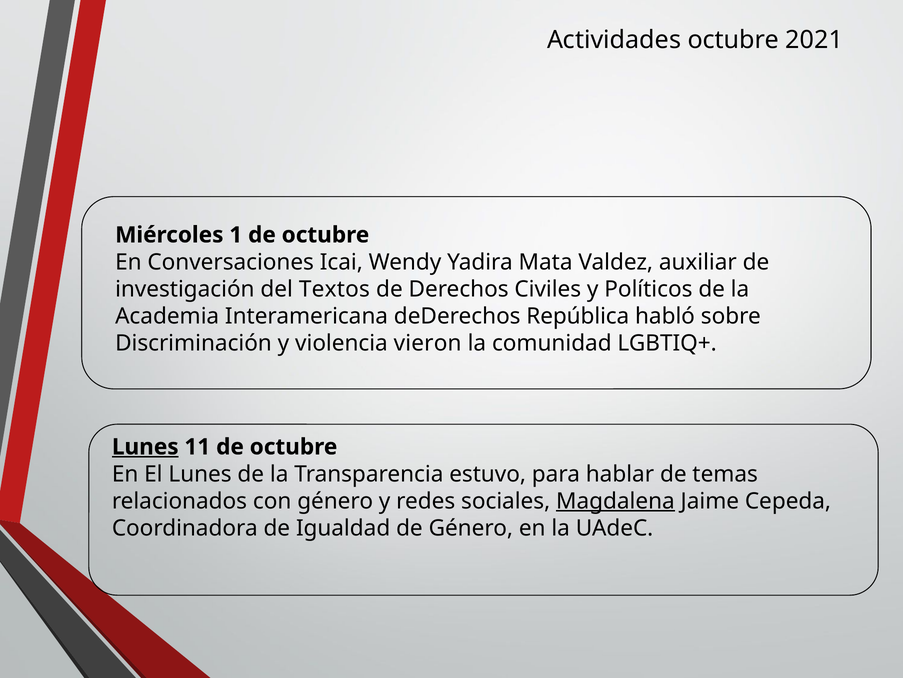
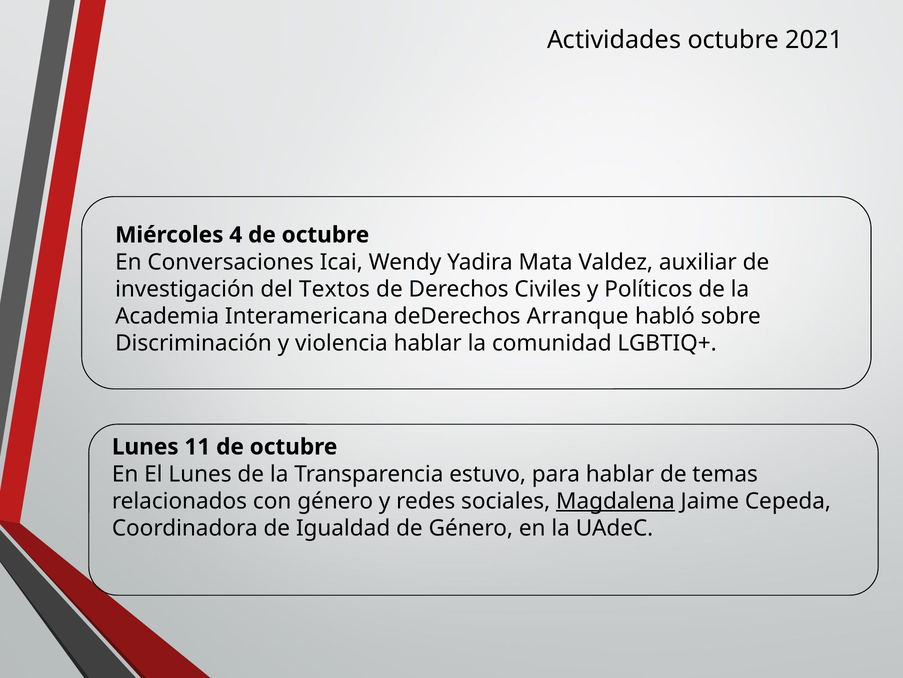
1: 1 -> 4 (236, 235)
República: República -> Arranque (578, 316)
violencia vieron: vieron -> hablar (428, 343)
Lunes underline: present -> none (145, 446)
